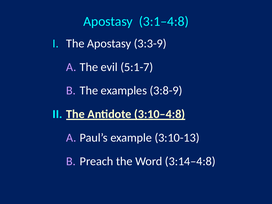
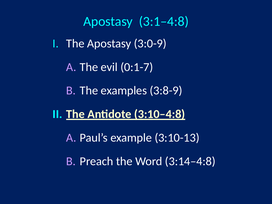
3:3-9: 3:3-9 -> 3:0-9 (150, 43)
5:1-7: 5:1-7 -> 0:1-7 (137, 67)
